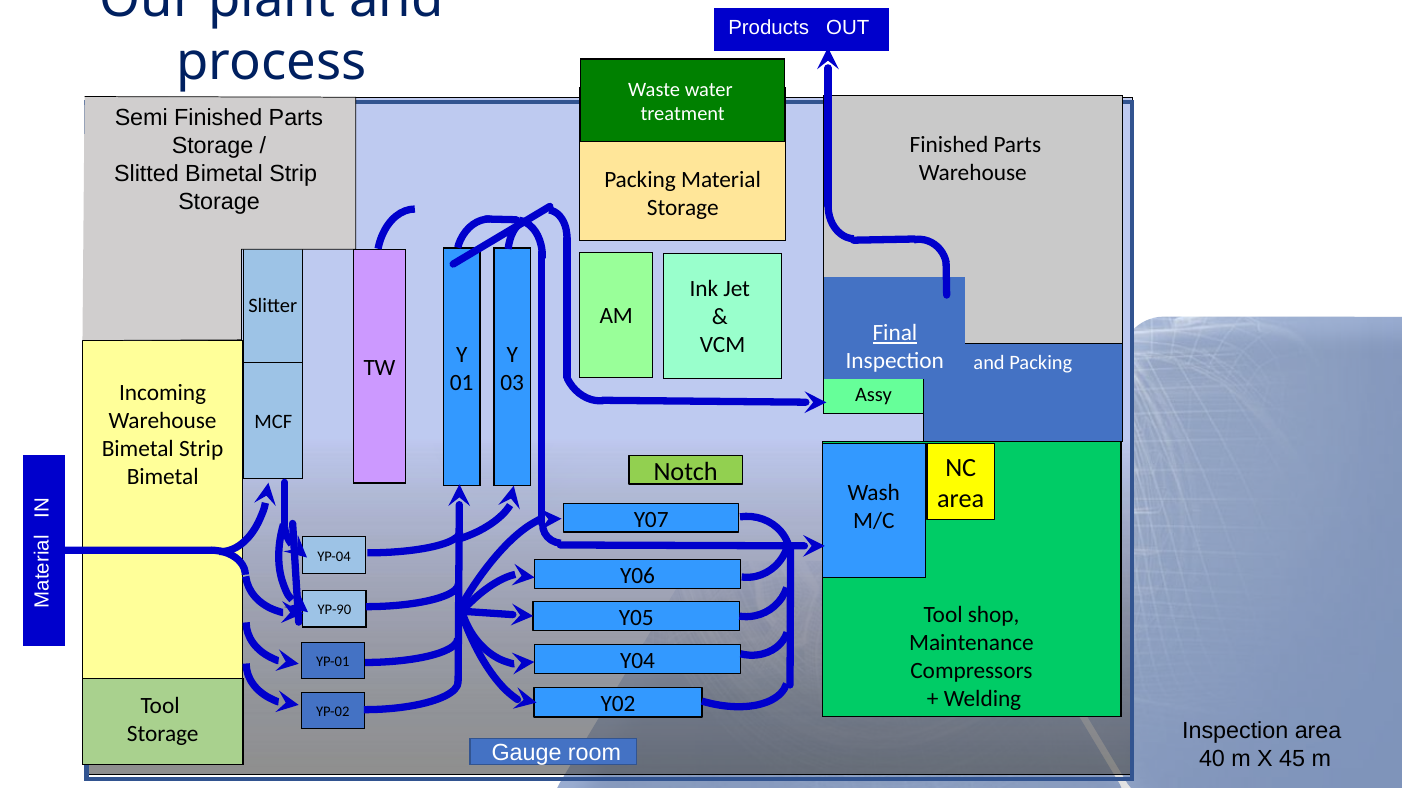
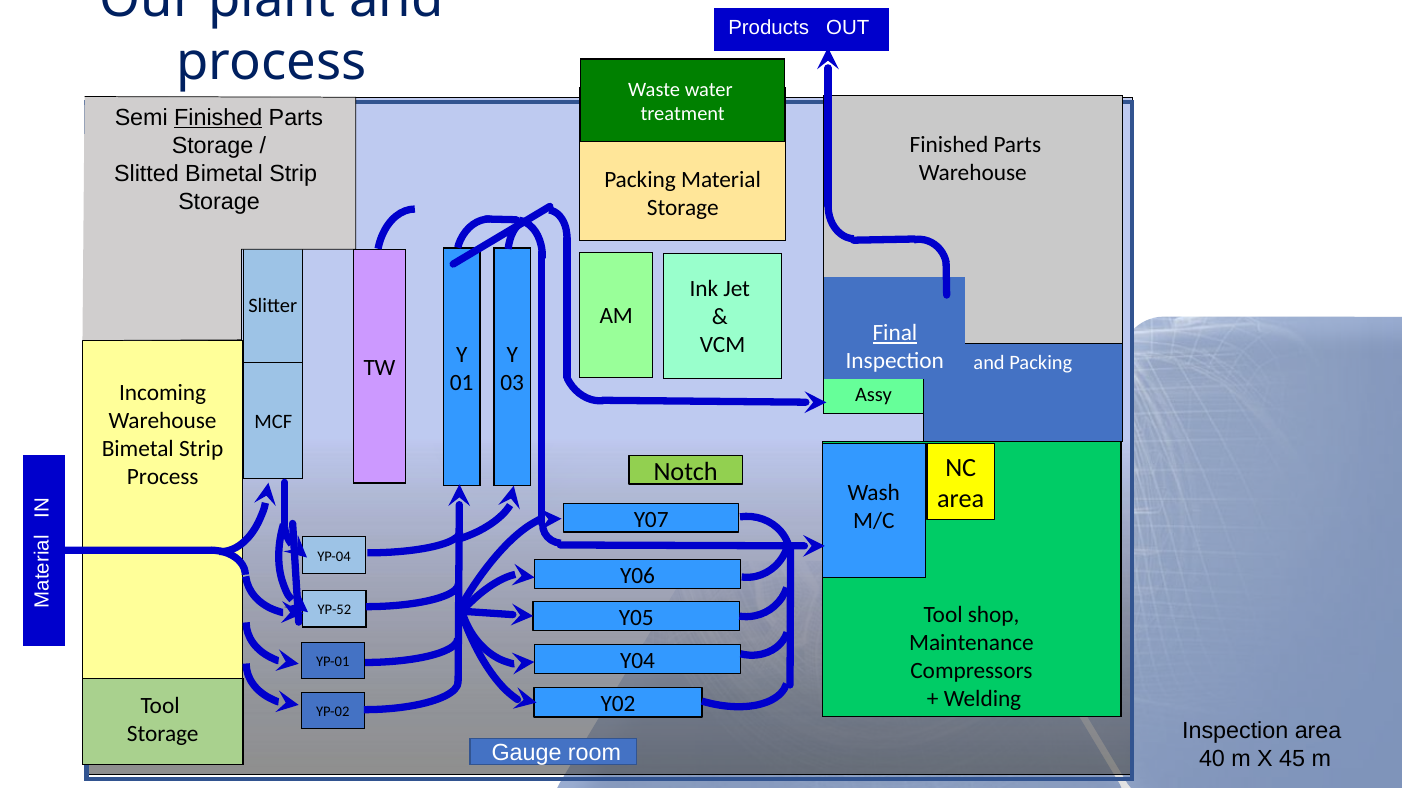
Finished underline: none -> present (218, 117)
Bimetal: Bimetal -> Process (163, 477)
YP-90: YP-90 -> YP-52 (334, 610)
